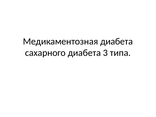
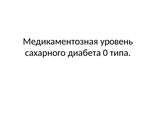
Медикаментозная диабета: диабета -> уровень (117, 41)
3: 3 -> 0 (105, 53)
